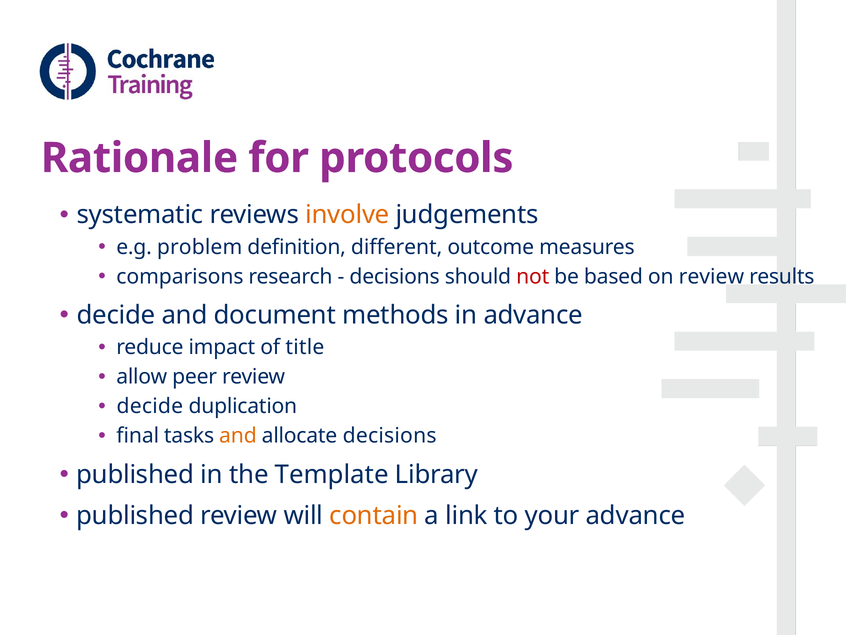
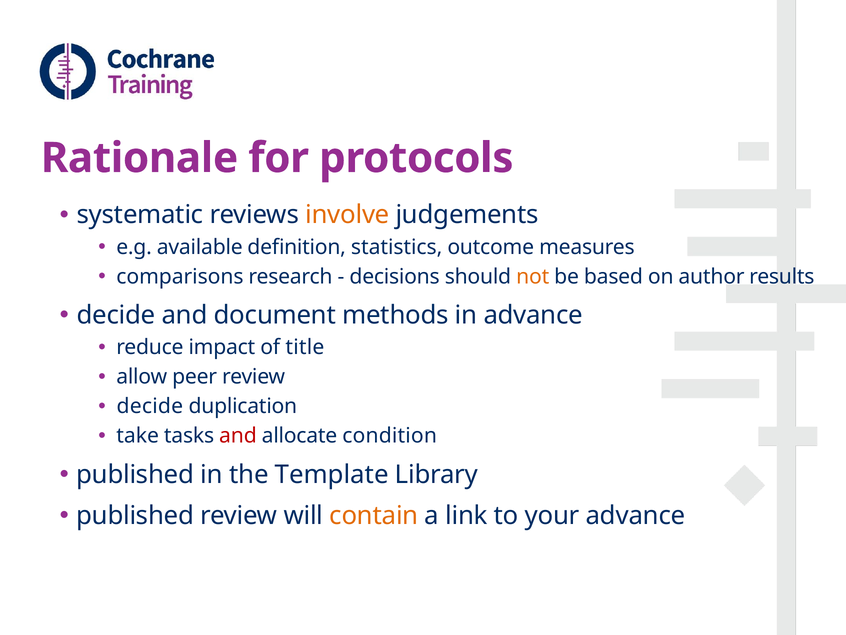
problem: problem -> available (200, 247)
different: different -> statistics (397, 247)
not colour: red -> orange (533, 276)
on review: review -> author (712, 276)
final: final -> take (138, 436)
and colour: orange -> red (238, 436)
allocate decisions: decisions -> condition (390, 436)
